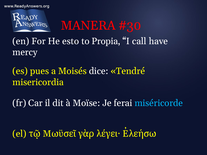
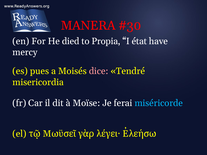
esto: esto -> died (71, 41)
call: call -> état (139, 41)
dice colour: white -> pink (99, 71)
